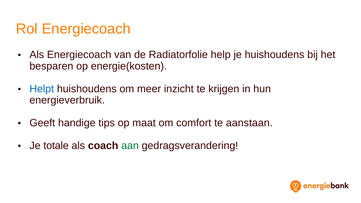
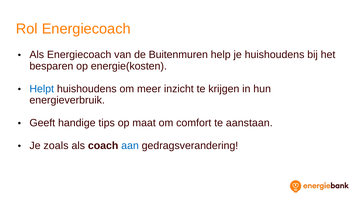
Radiatorfolie: Radiatorfolie -> Buitenmuren (178, 55)
totale: totale -> zoals (56, 146)
aan colour: green -> blue (130, 146)
